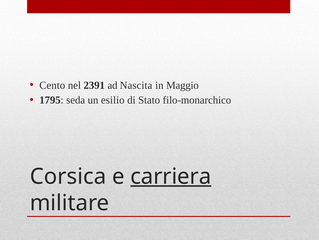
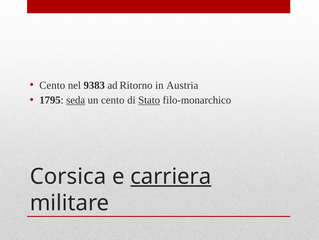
2391: 2391 -> 9383 (94, 85)
Nascita: Nascita -> Ritorno (136, 85)
Maggio: Maggio -> Austria (182, 85)
seda underline: none -> present (76, 100)
un esilio: esilio -> cento (113, 100)
Stato underline: none -> present (149, 100)
